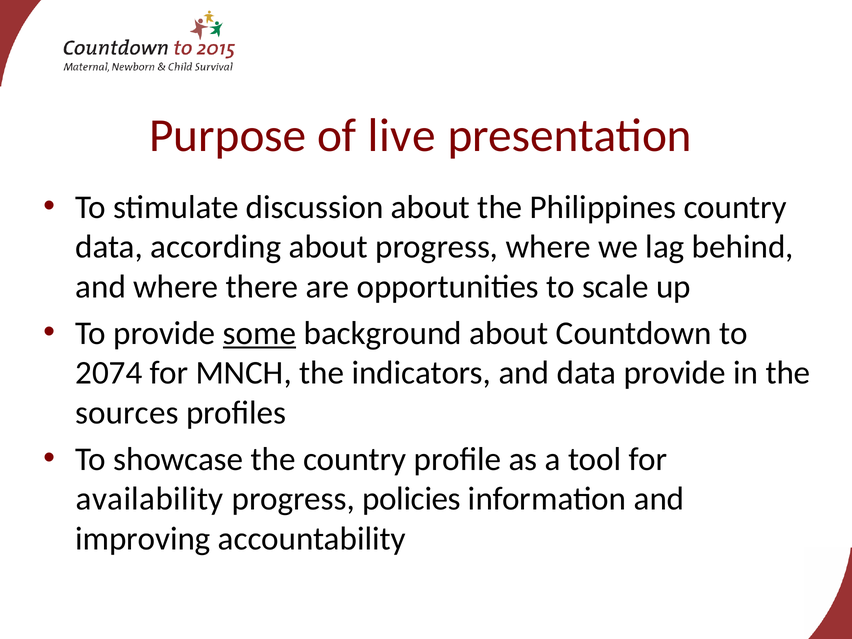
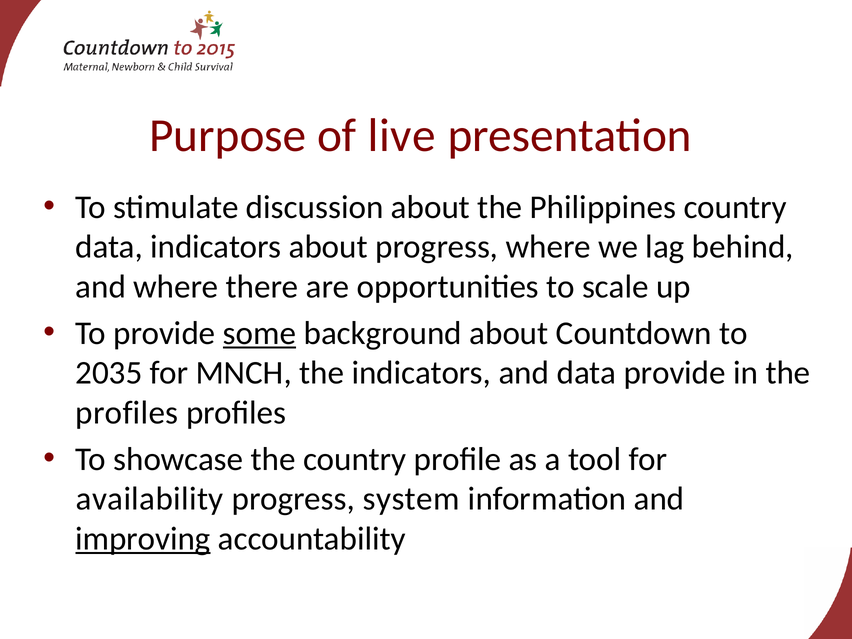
data according: according -> indicators (216, 247)
2074: 2074 -> 2035 (109, 373)
sources: sources -> profiles (127, 413)
policies: policies -> system (411, 499)
improving underline: none -> present (143, 539)
